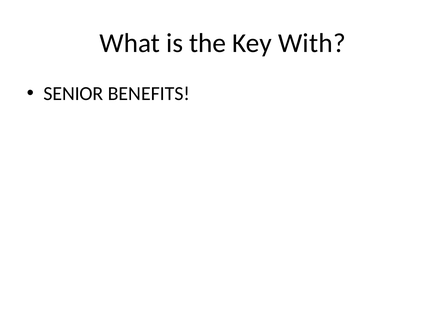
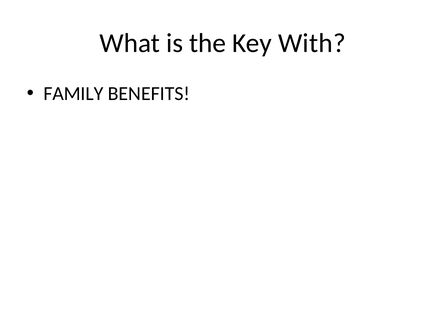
SENIOR: SENIOR -> FAMILY (73, 94)
